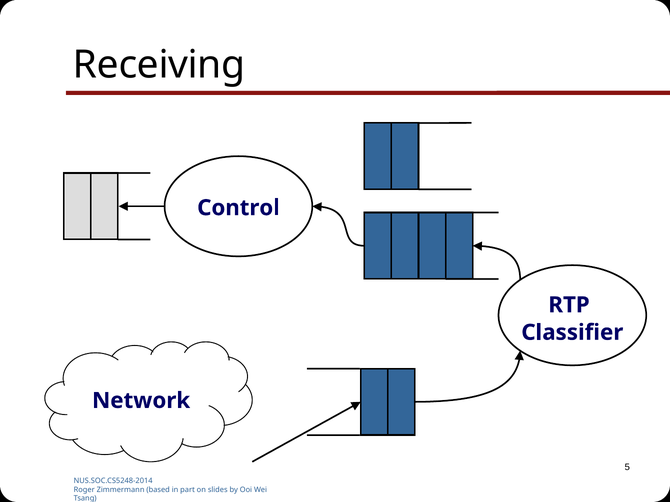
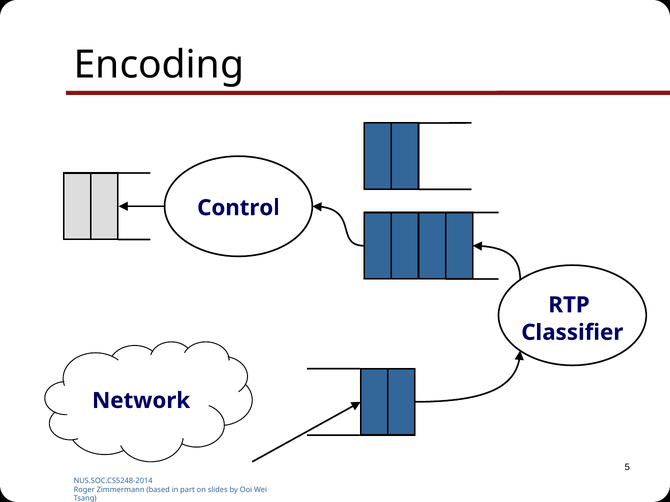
Receiving: Receiving -> Encoding (159, 65)
